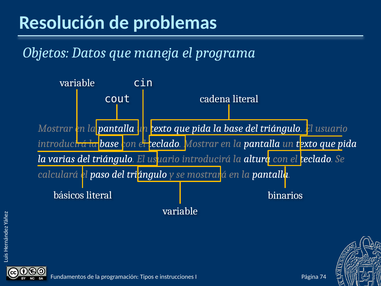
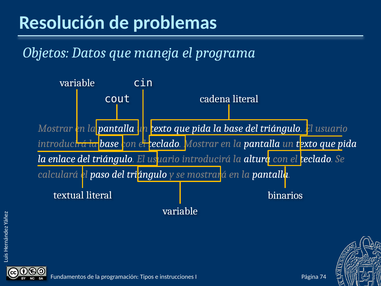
varias: varias -> enlace (62, 159)
básicos: básicos -> textual (69, 195)
